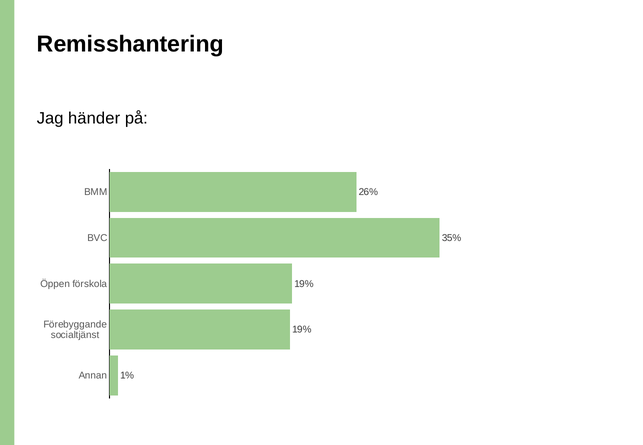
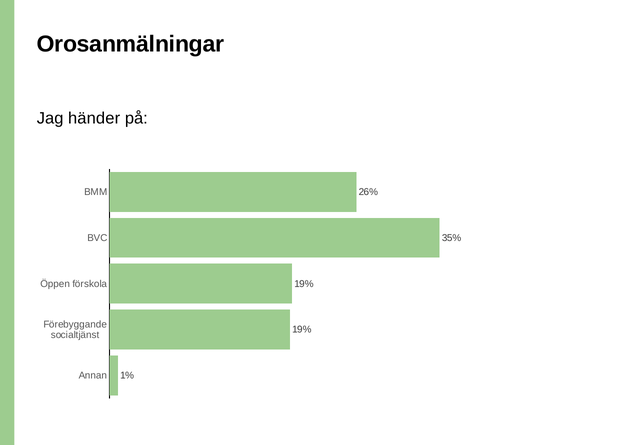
Remisshantering: Remisshantering -> Orosanmälningar (130, 44)
